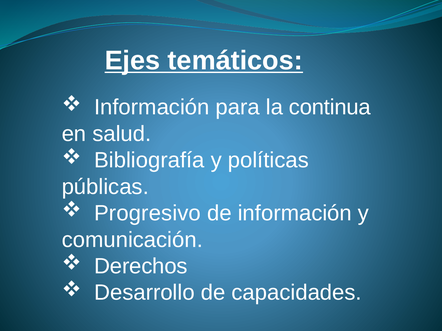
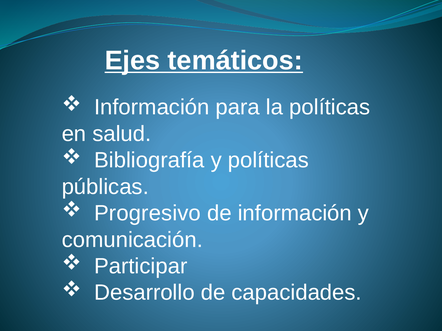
la continua: continua -> políticas (330, 107)
Derechos: Derechos -> Participar (141, 267)
